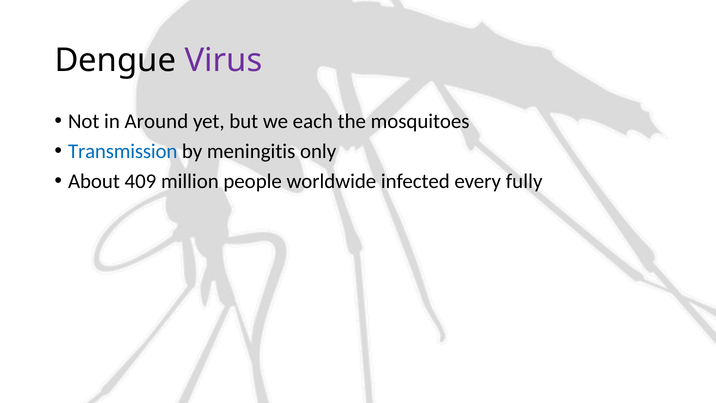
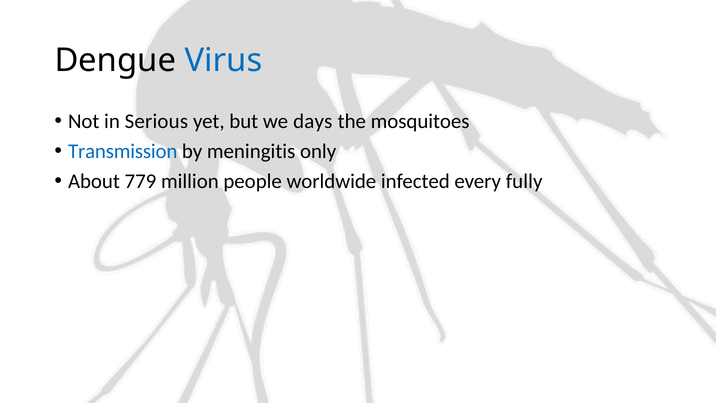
Virus colour: purple -> blue (224, 60)
Around: Around -> Serious (156, 121)
each: each -> days (313, 121)
409: 409 -> 779 (140, 181)
